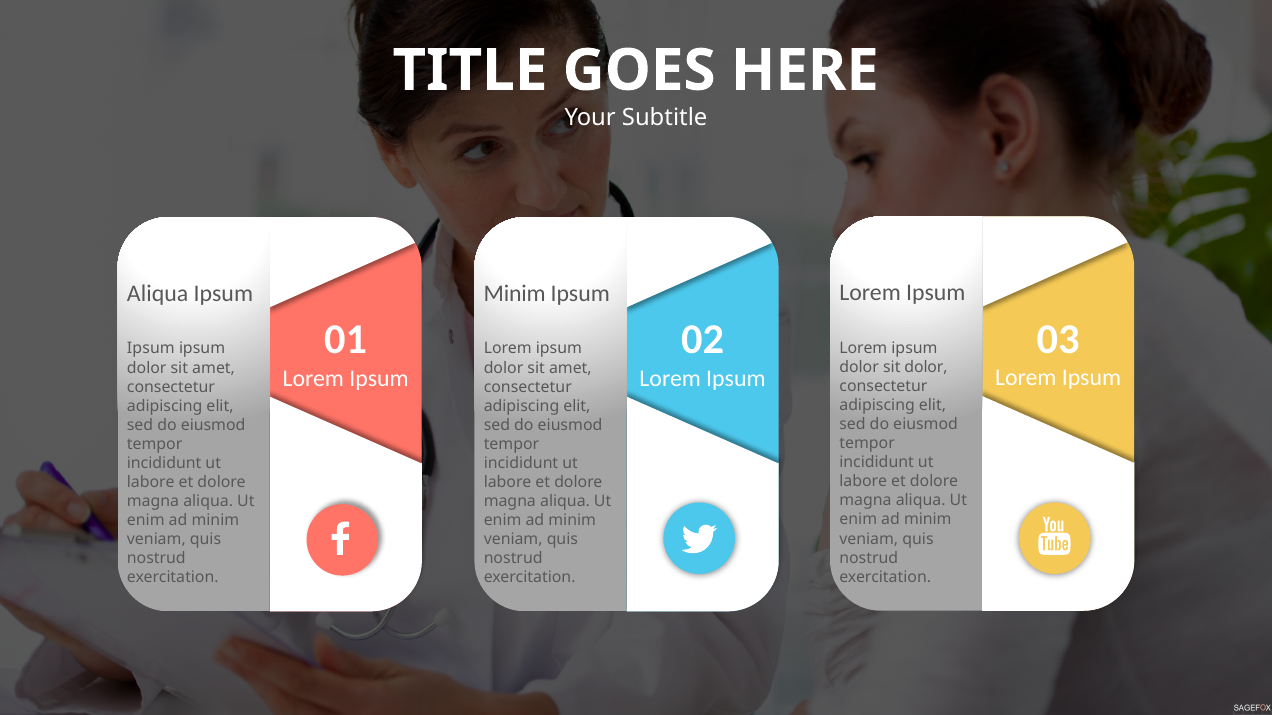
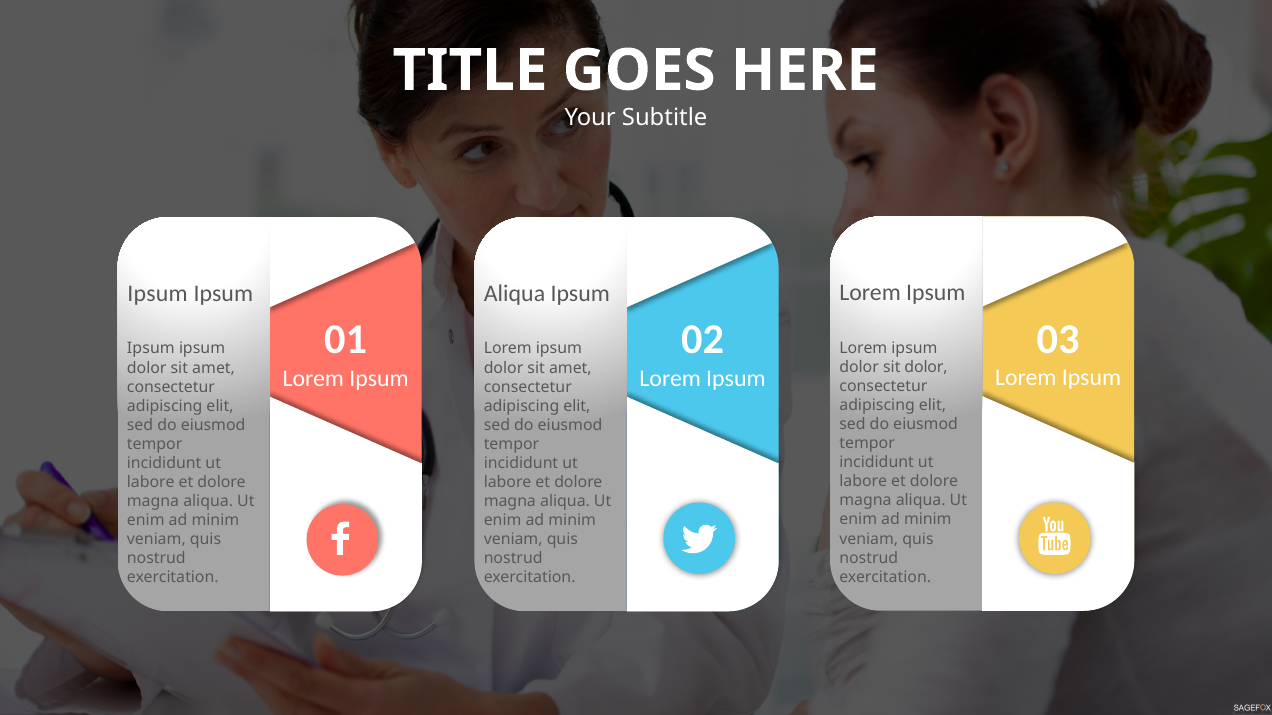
Aliqua: Aliqua -> Ipsum (158, 294)
Minim: Minim -> Aliqua (514, 294)
